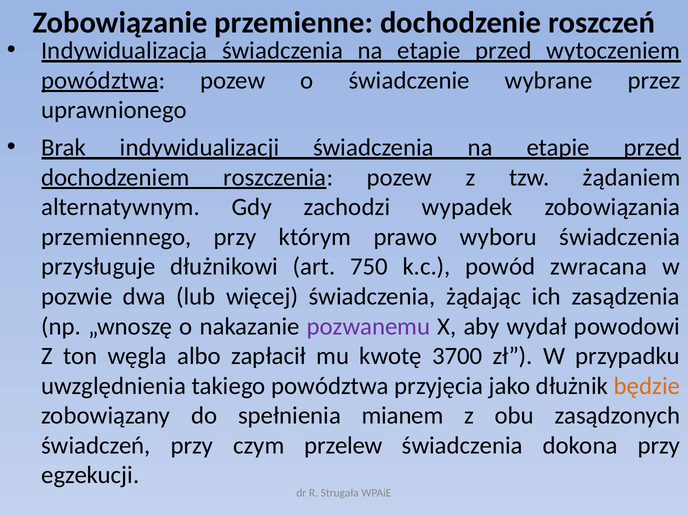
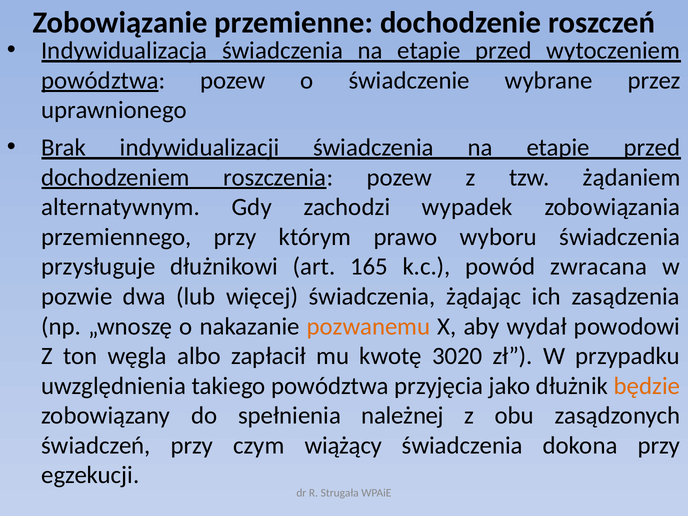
750: 750 -> 165 (369, 267)
pozwanemu colour: purple -> orange (369, 326)
3700: 3700 -> 3020 (457, 356)
mianem: mianem -> należnej (403, 416)
przelew: przelew -> wiążący (343, 446)
